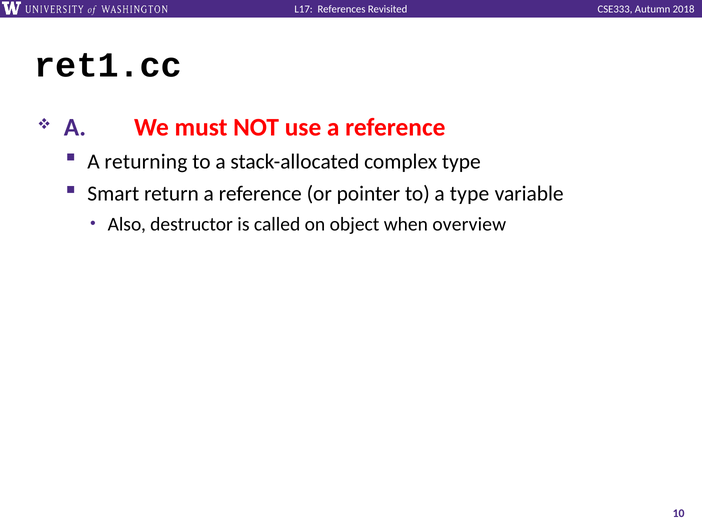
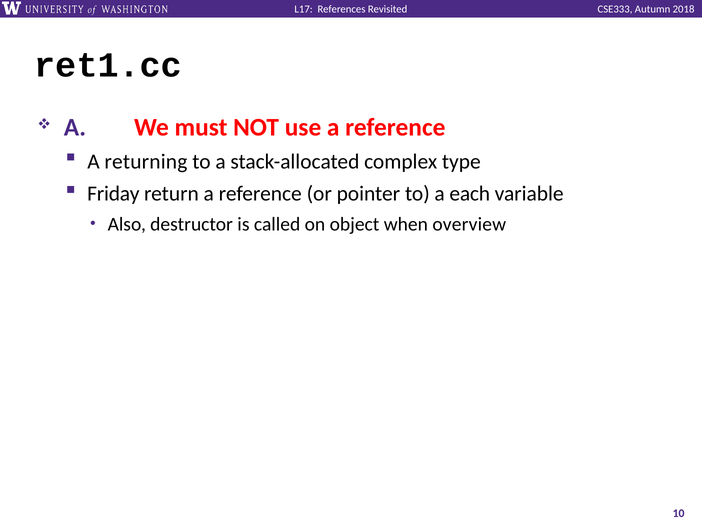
Smart: Smart -> Friday (113, 194)
a type: type -> each (470, 194)
